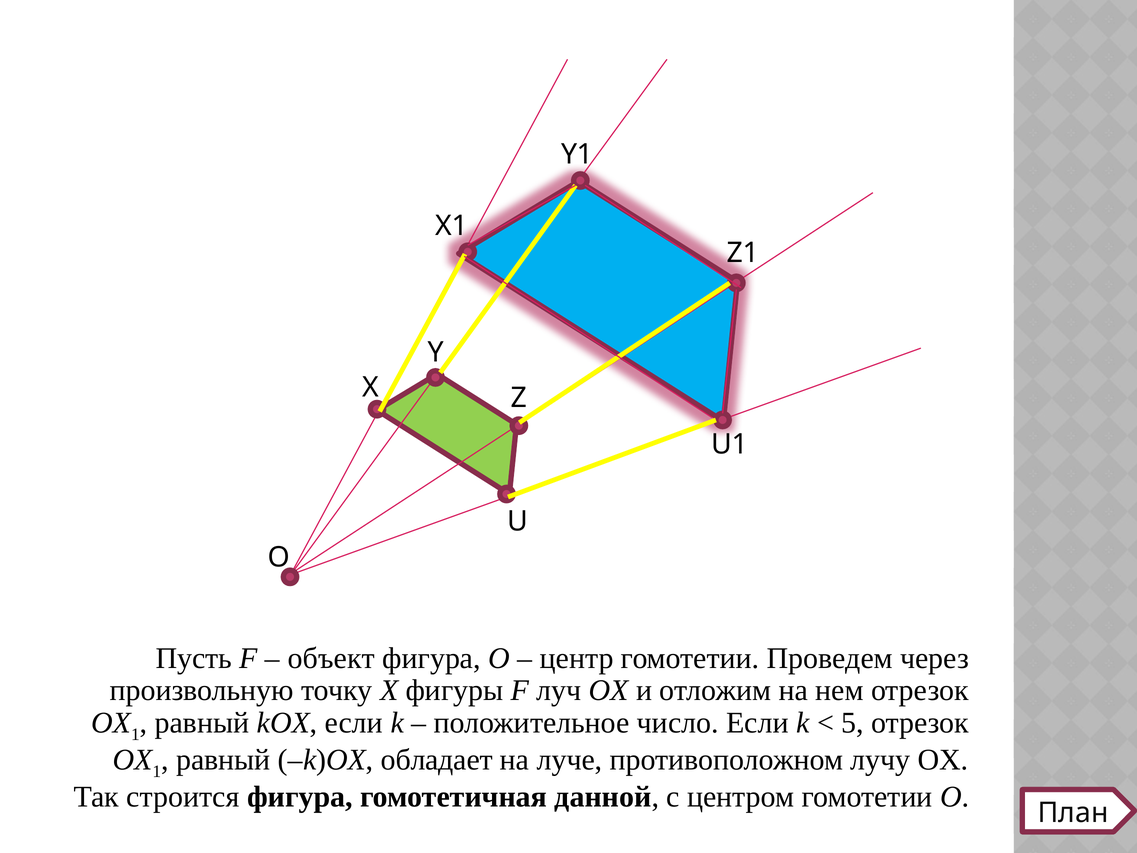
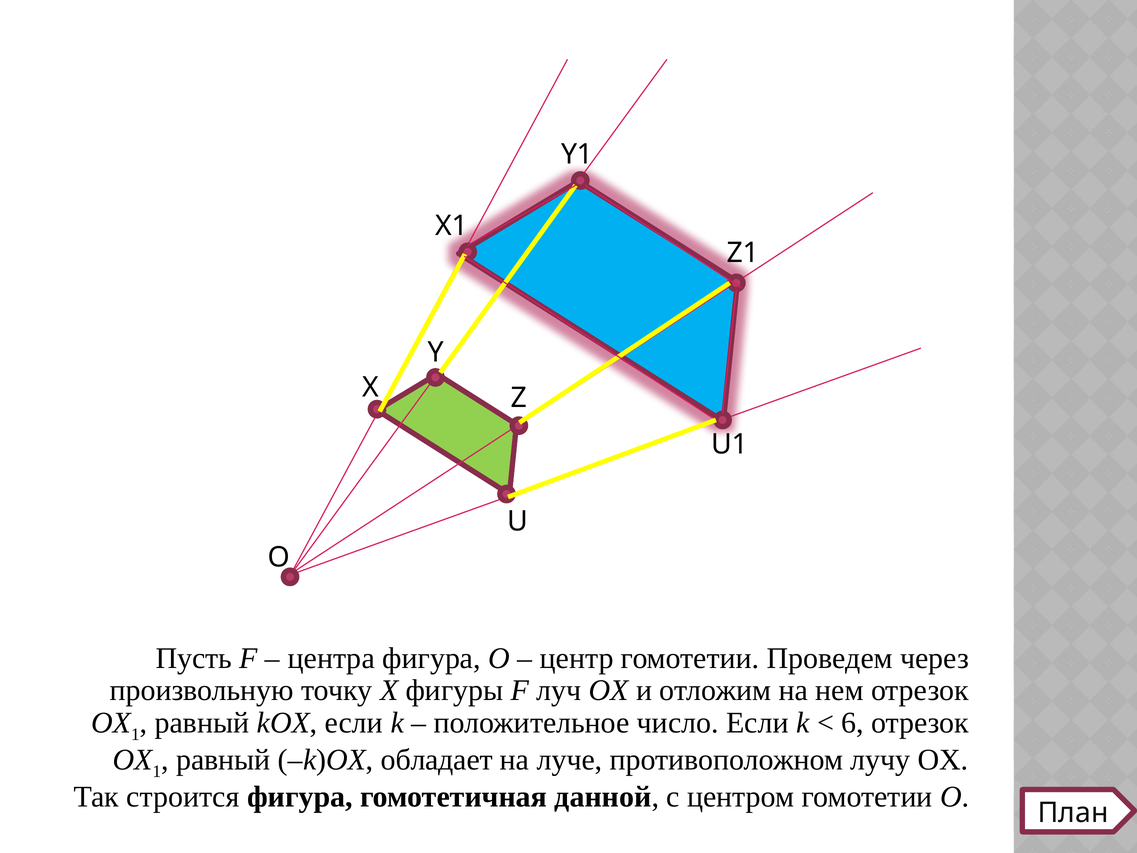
объект: объект -> центра (331, 658)
5: 5 -> 6 (853, 723)
